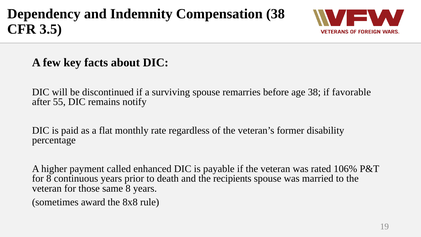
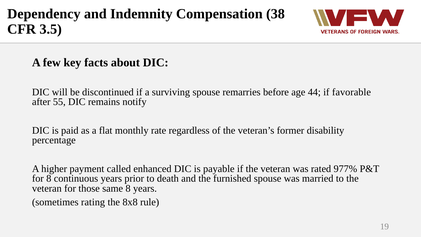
age 38: 38 -> 44 (314, 92)
106%: 106% -> 977% (345, 169)
recipients: recipients -> furnished (232, 178)
award: award -> rating (93, 202)
